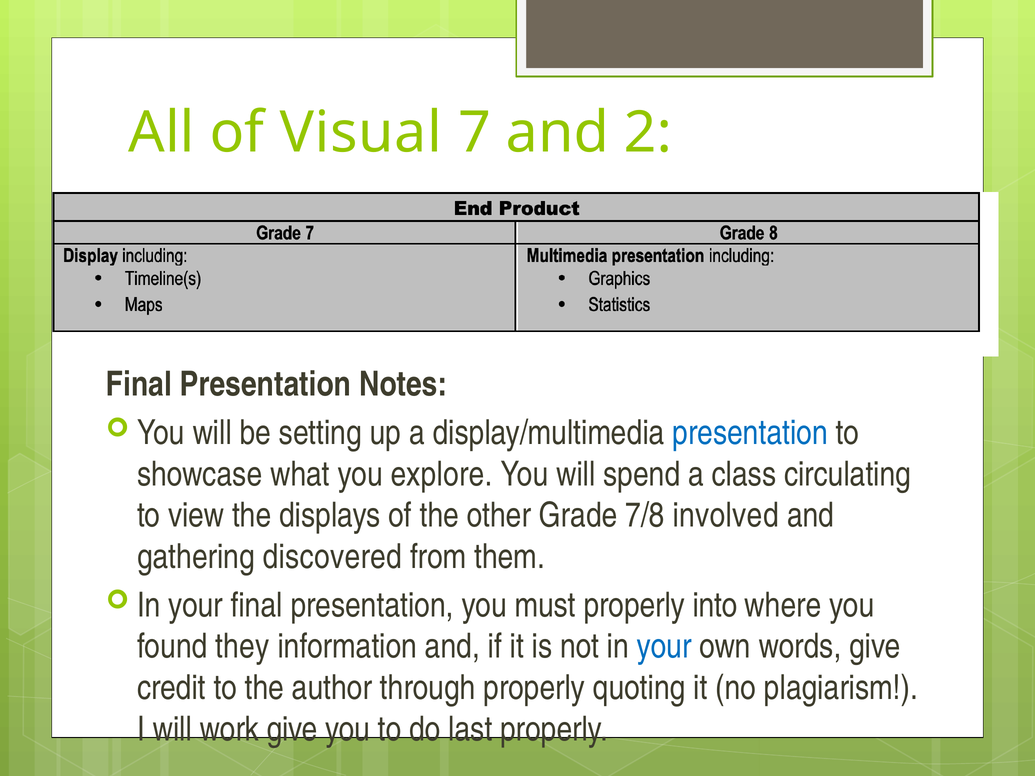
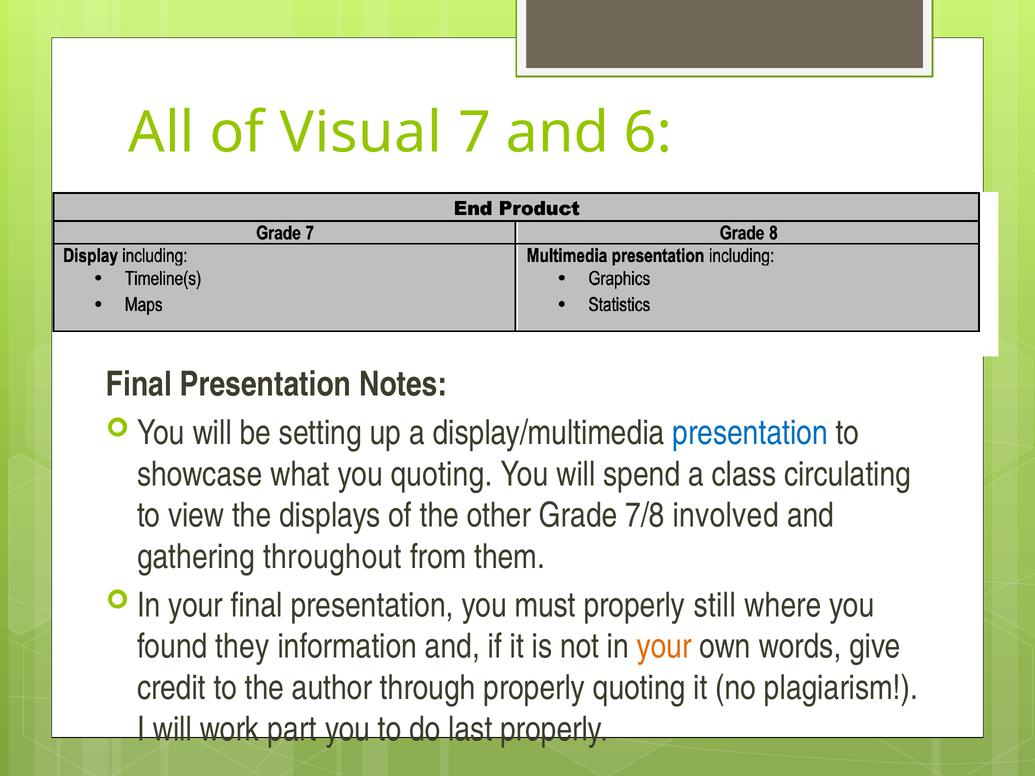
2: 2 -> 6 (648, 133)
you explore: explore -> quoting (442, 474)
discovered: discovered -> throughout (332, 557)
into: into -> still (715, 605)
your colour: blue -> orange (664, 647)
work give: give -> part (292, 730)
